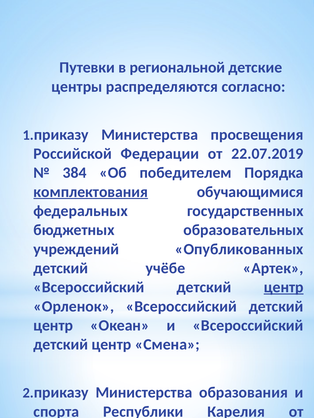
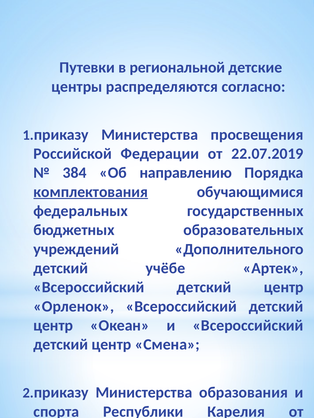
Об победителем: победителем -> направлению (186, 173)
Опубликованных: Опубликованных -> Дополнительного (239, 250)
центр underline: present -> none (284, 288)
